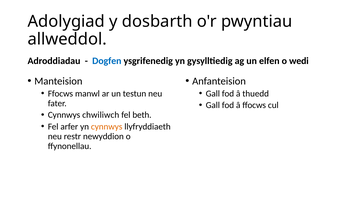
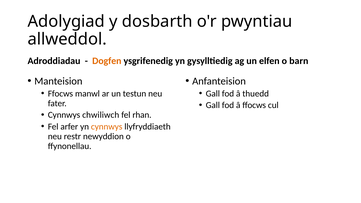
Dogfen colour: blue -> orange (107, 61)
wedi: wedi -> barn (299, 61)
beth: beth -> rhan (142, 115)
